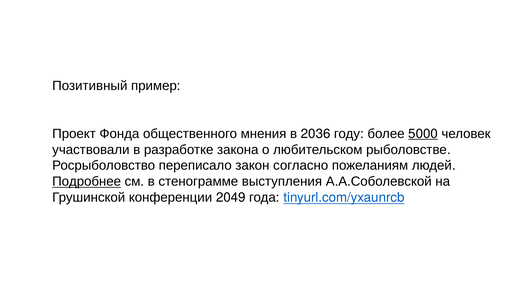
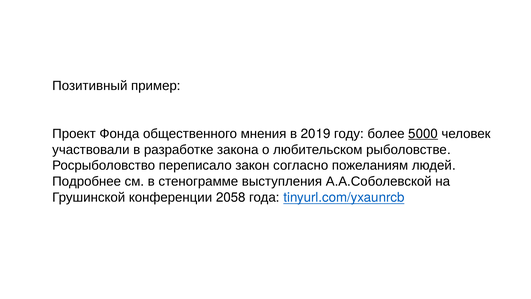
2036: 2036 -> 2019 (316, 134)
Подробнее underline: present -> none (87, 181)
2049: 2049 -> 2058 (231, 197)
